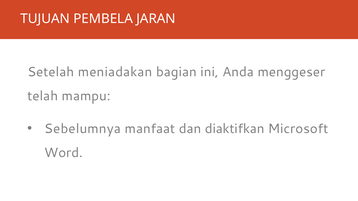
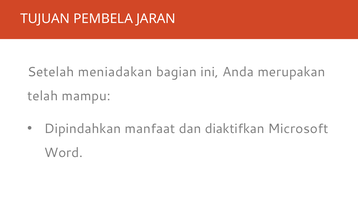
menggeser: menggeser -> merupakan (291, 72)
Sebelumnya: Sebelumnya -> Dipindahkan (83, 129)
